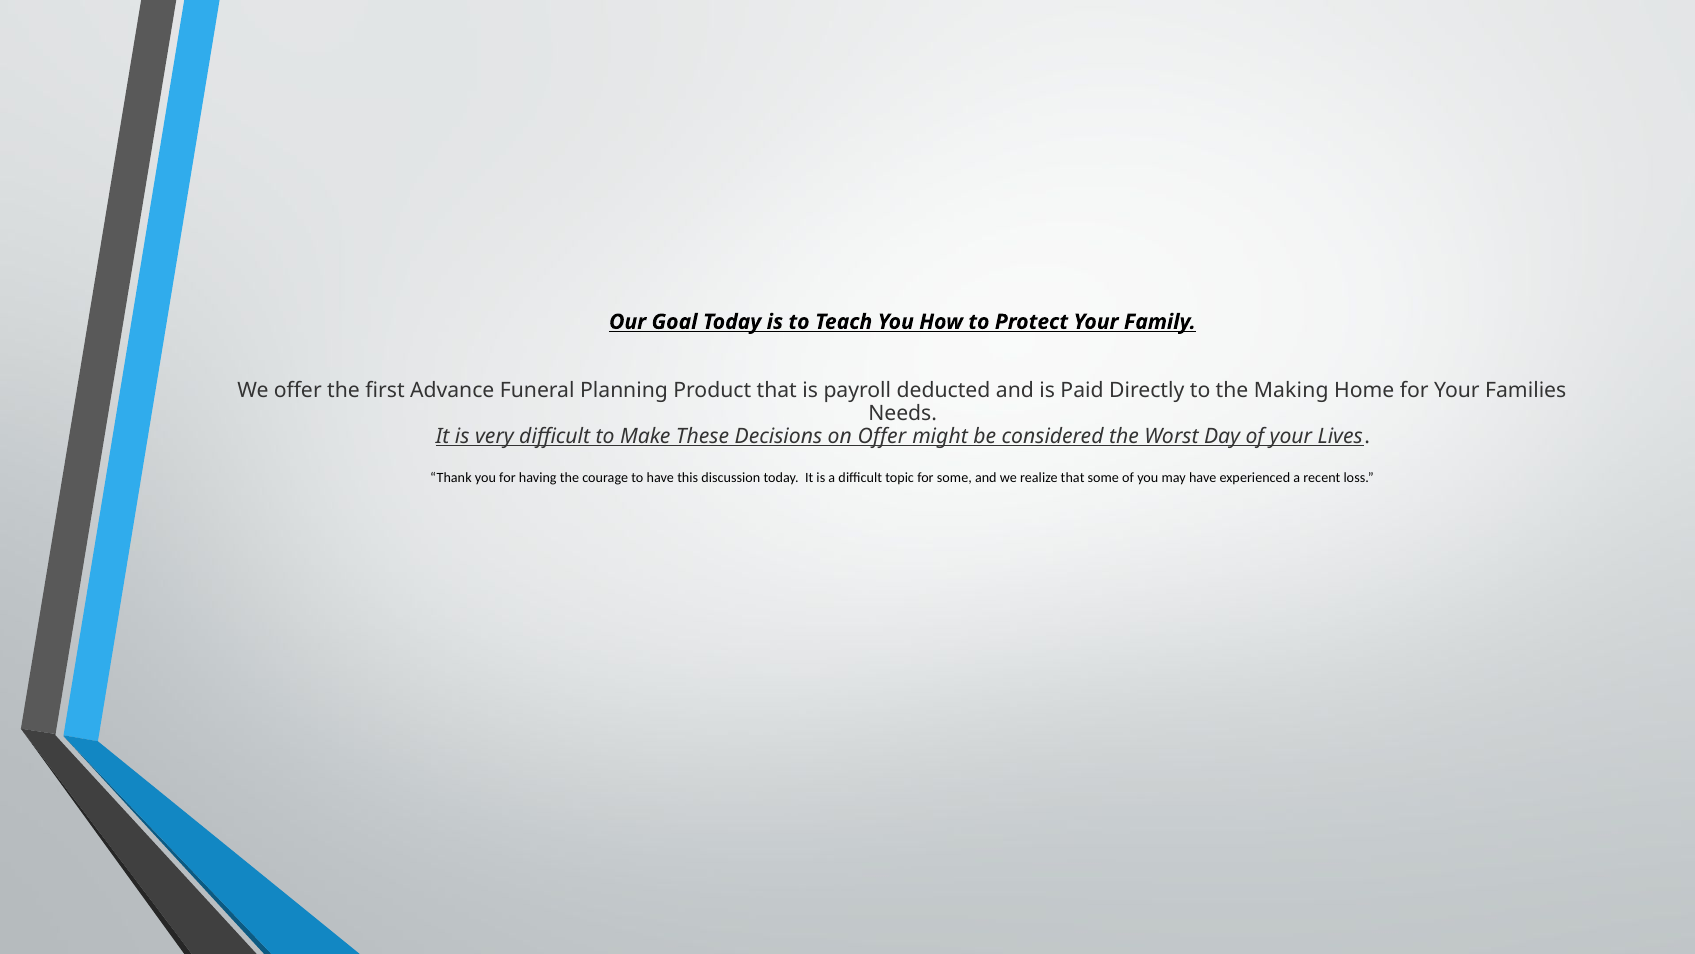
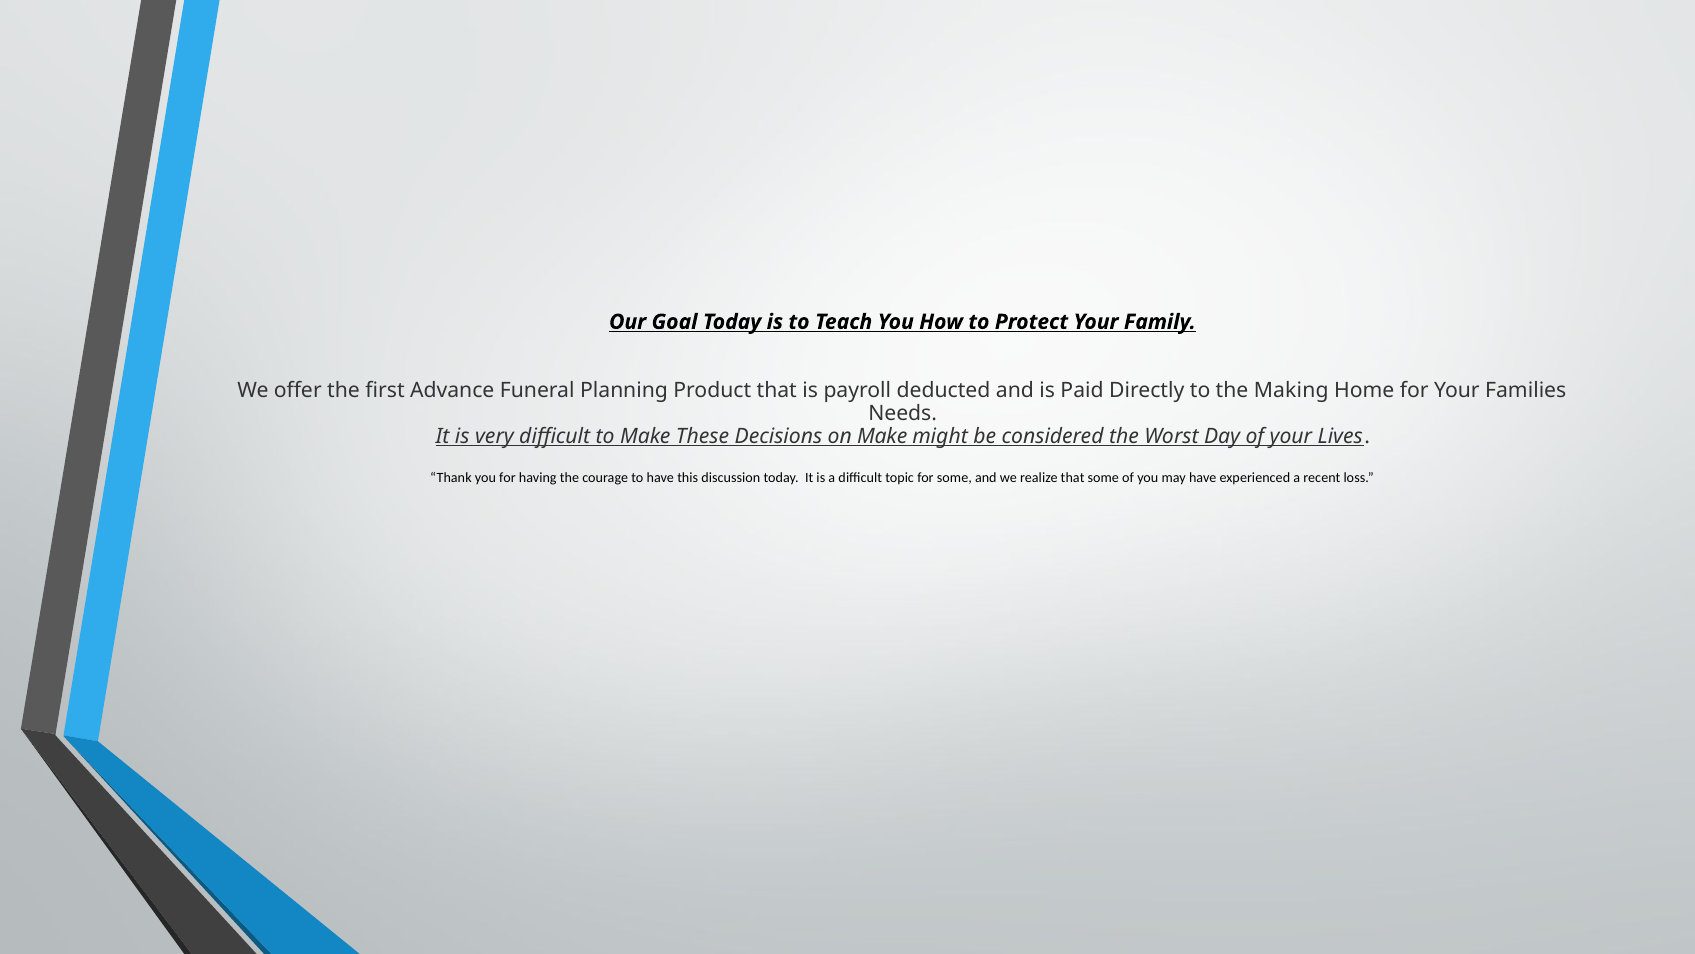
on Offer: Offer -> Make (882, 436)
